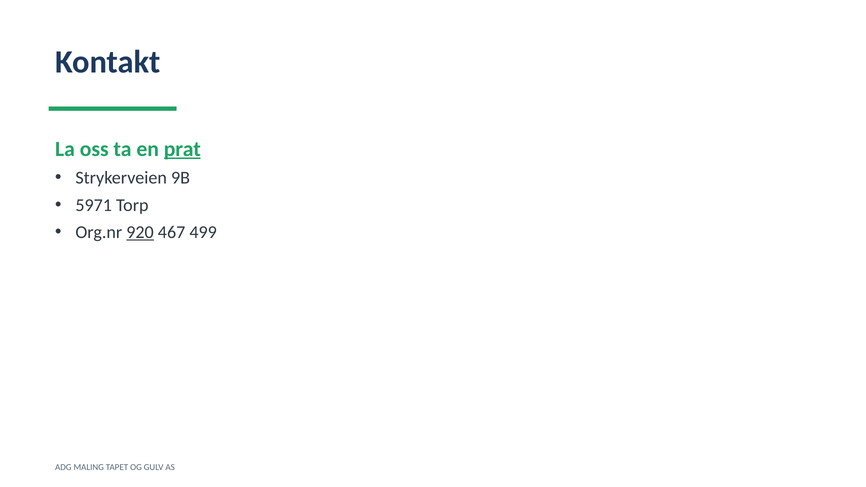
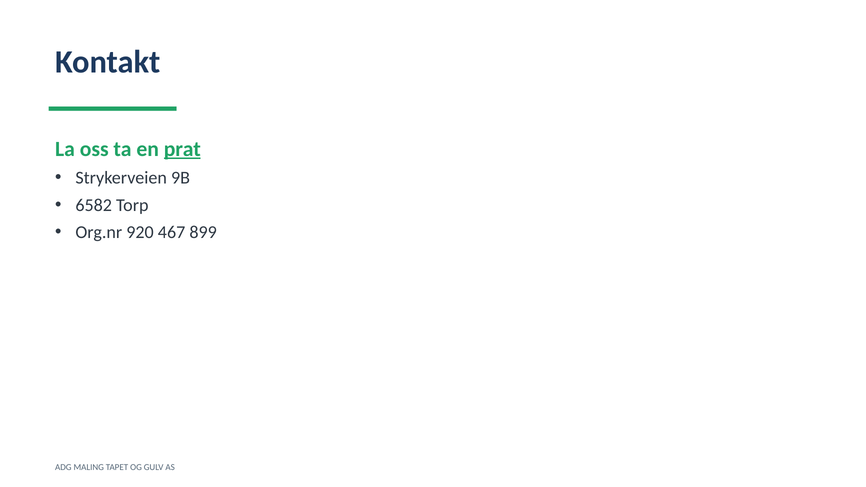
5971: 5971 -> 6582 (94, 205)
920 underline: present -> none (140, 232)
499: 499 -> 899 (203, 232)
